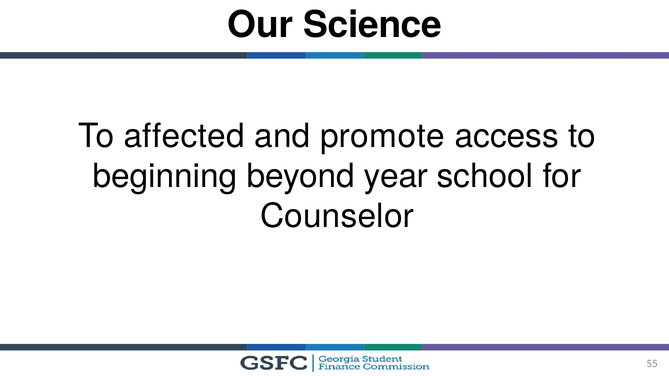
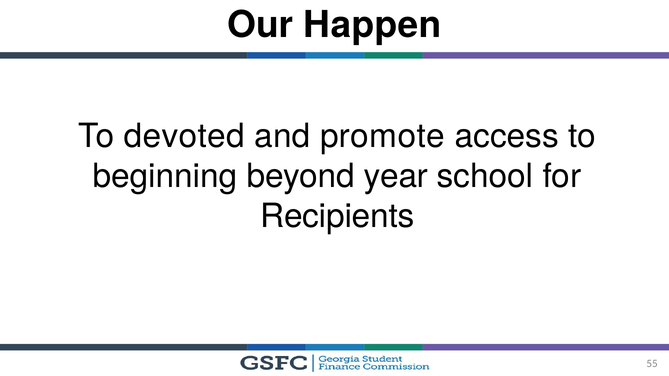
Science: Science -> Happen (372, 25)
affected: affected -> devoted (184, 136)
Counselor: Counselor -> Recipients (337, 217)
